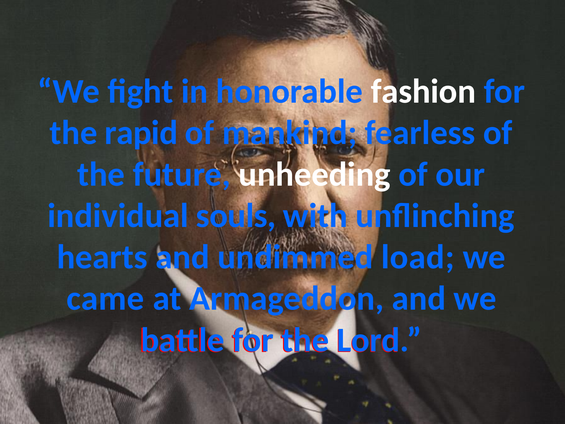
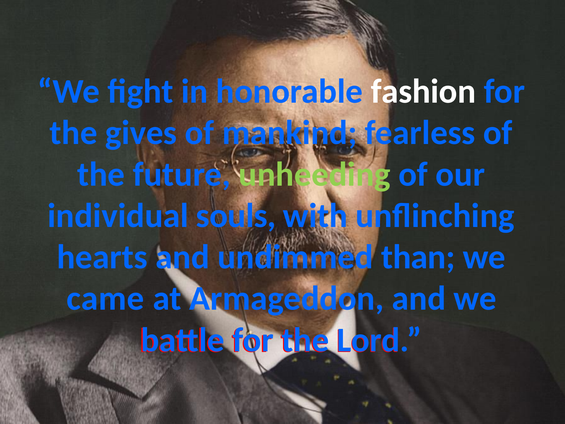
rapid: rapid -> gives (141, 133)
unheeding colour: white -> light green (315, 174)
load: load -> than (418, 257)
